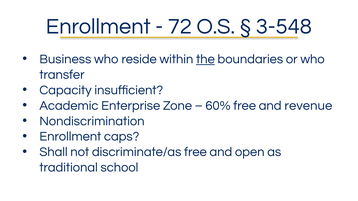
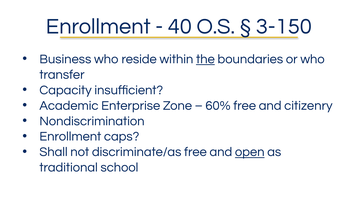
72: 72 -> 40 (180, 26)
3-548: 3-548 -> 3-150 (284, 26)
revenue: revenue -> citizenry (308, 106)
open underline: none -> present (250, 152)
